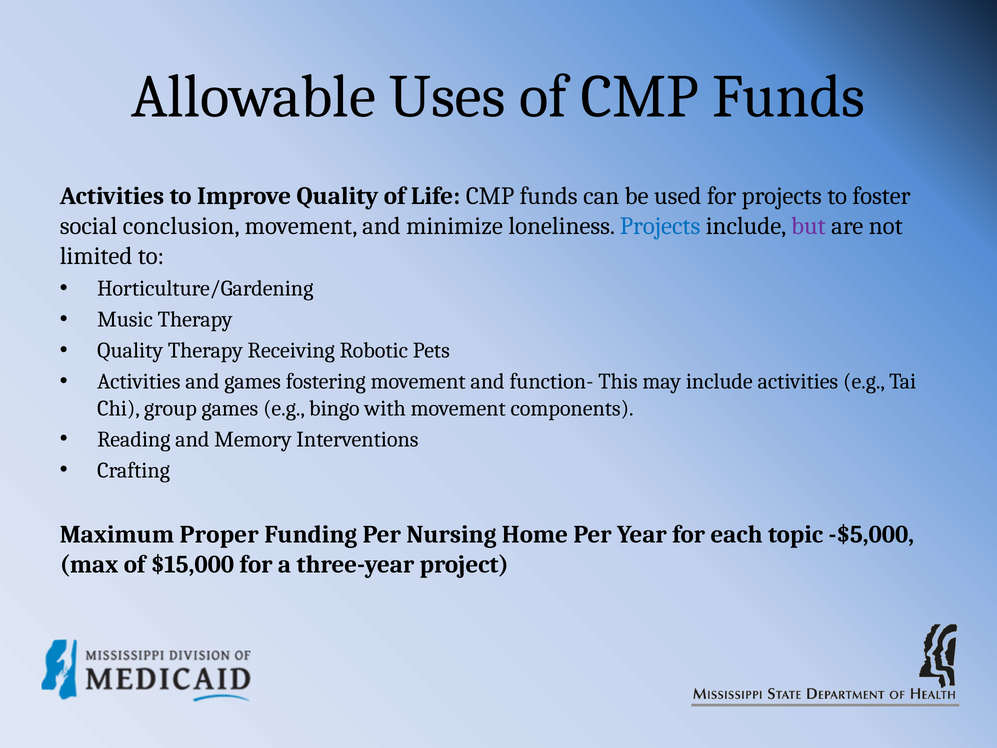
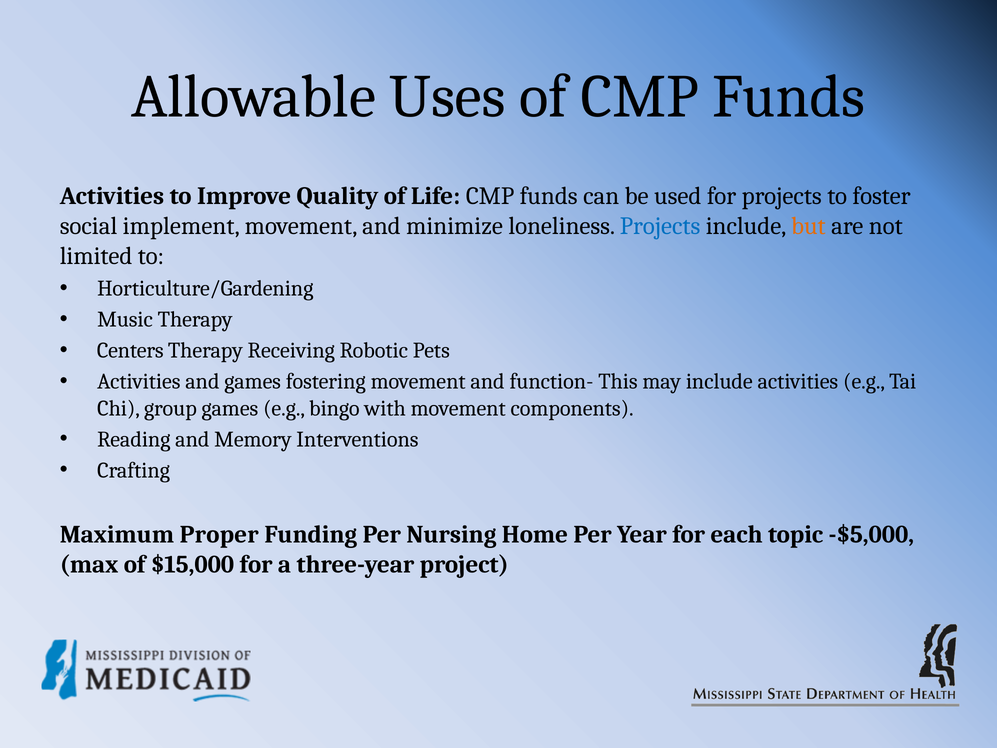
conclusion: conclusion -> implement (181, 226)
but colour: purple -> orange (808, 226)
Quality: Quality -> Centers (130, 350)
